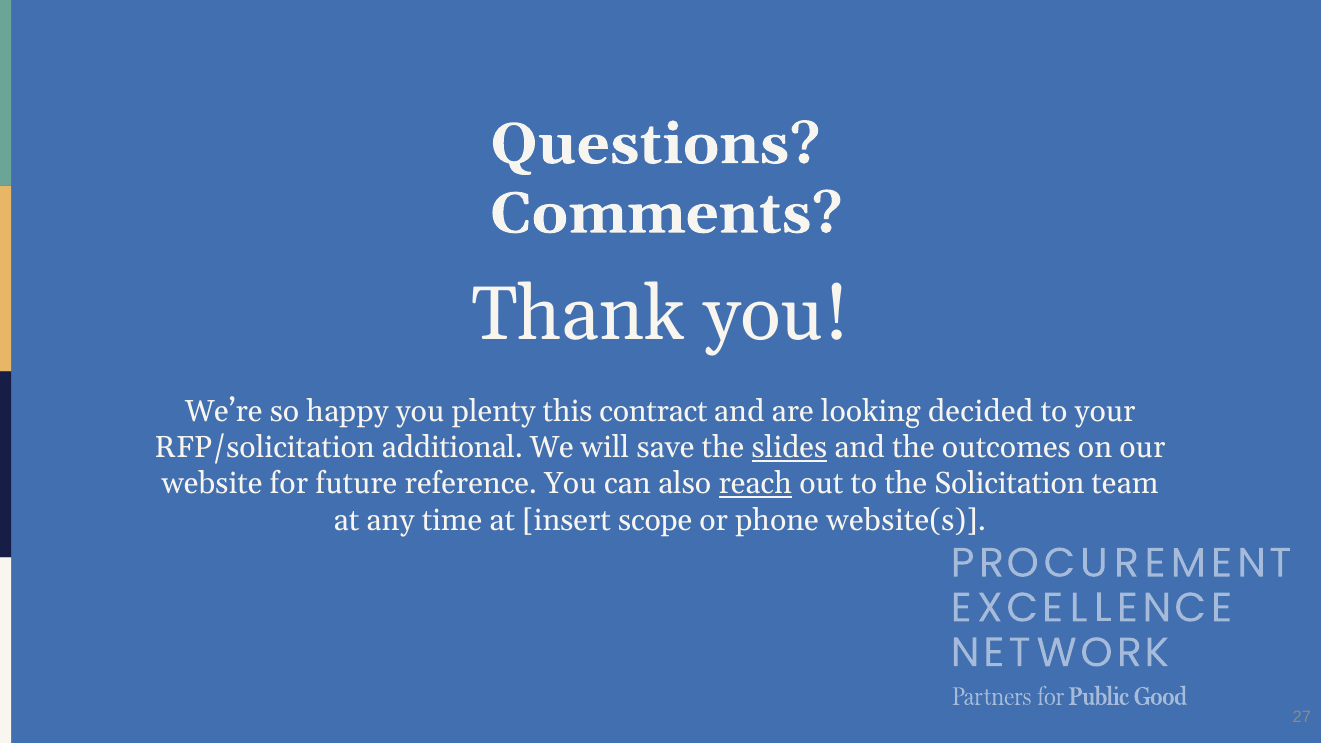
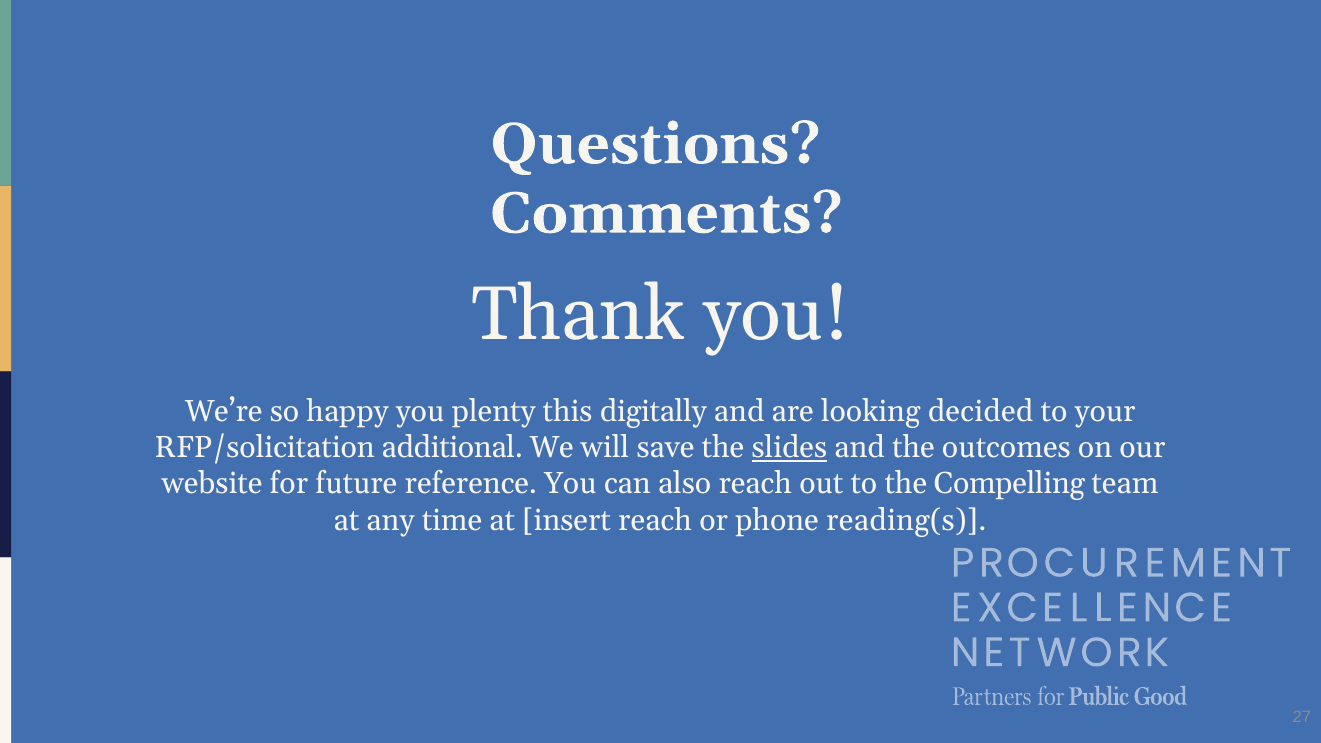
contract: contract -> digitally (653, 411)
reach underline: present -> none (755, 484)
Solicitation: Solicitation -> Compelling (1009, 484)
insert scope: scope -> reach (655, 520)
website(s: website(s -> reading(s (906, 520)
